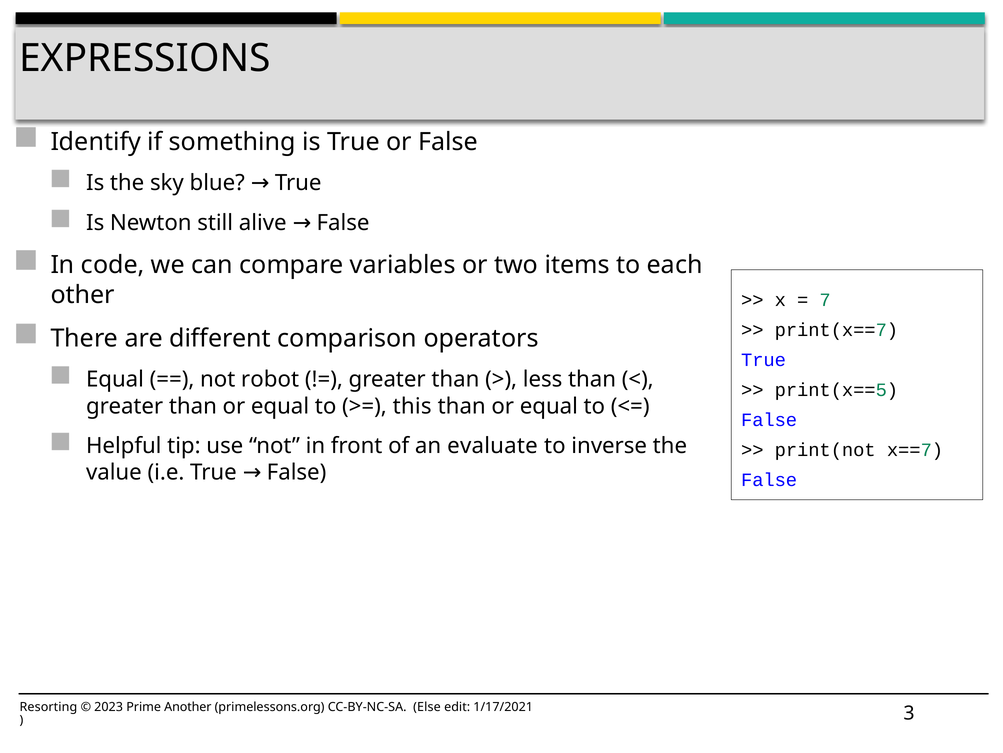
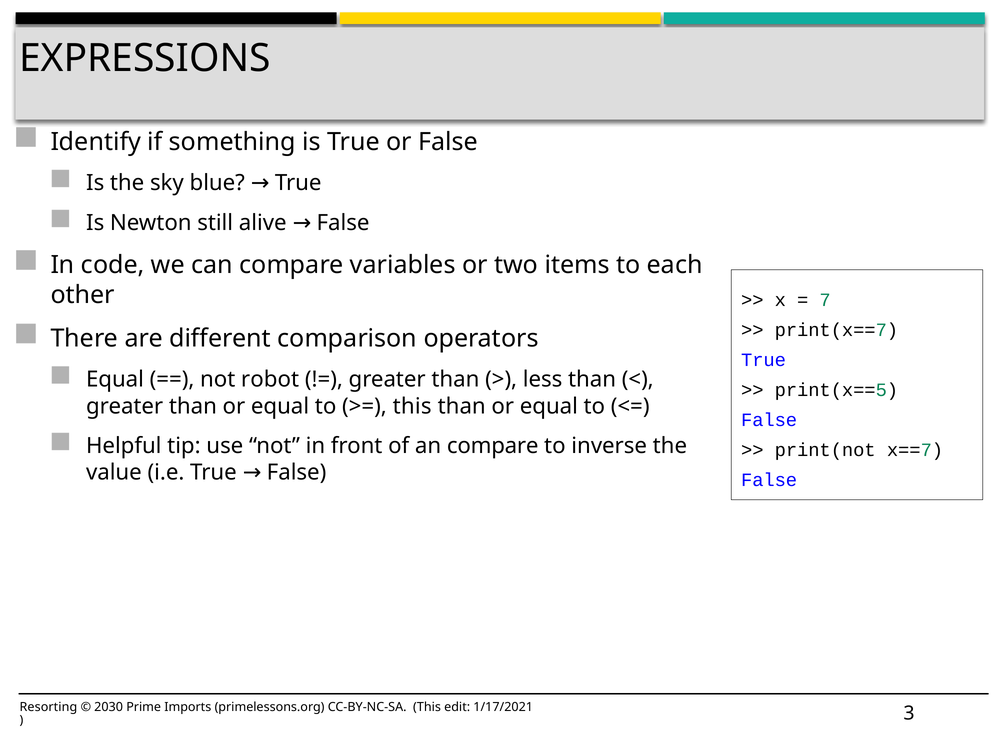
an evaluate: evaluate -> compare (493, 445)
2023: 2023 -> 2030 (109, 707)
Another: Another -> Imports (188, 707)
CC-BY-NC-SA Else: Else -> This (427, 707)
